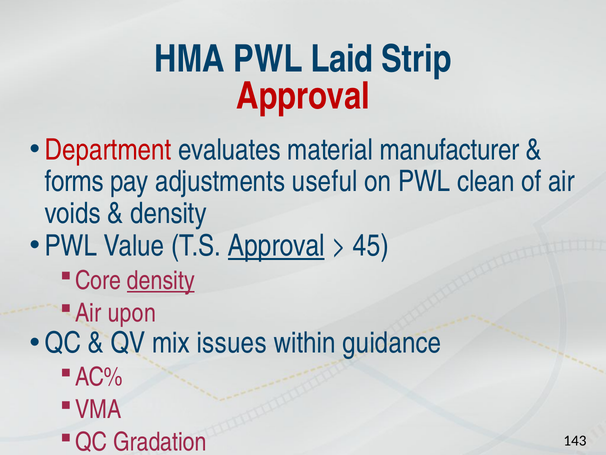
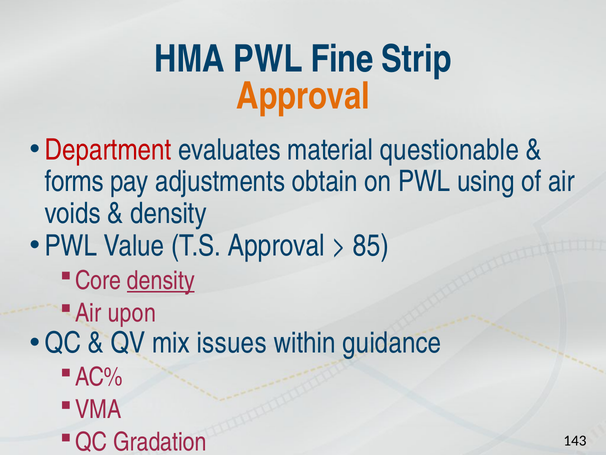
Laid: Laid -> Fine (342, 59)
Approval colour: red -> orange (303, 96)
manufacturer: manufacturer -> questionable (449, 150)
useful: useful -> obtain (325, 182)
clean: clean -> using (486, 182)
Approval underline: present -> none (276, 246)
45: 45 -> 85 (371, 246)
